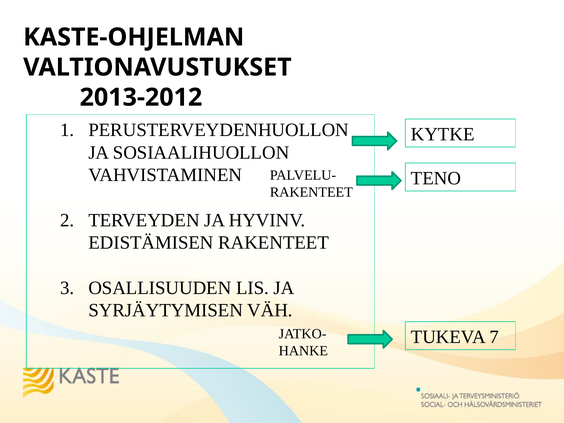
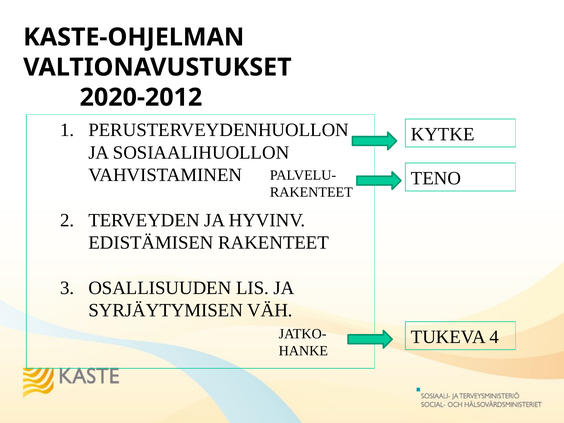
2013-2012: 2013-2012 -> 2020-2012 (141, 97)
7: 7 -> 4 (494, 337)
